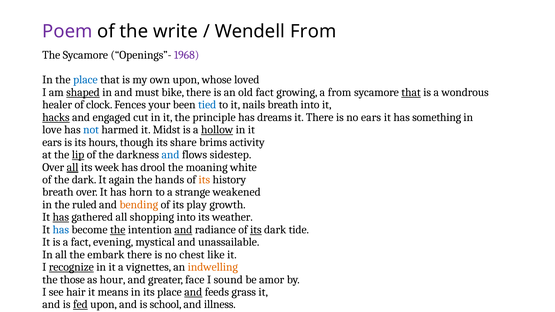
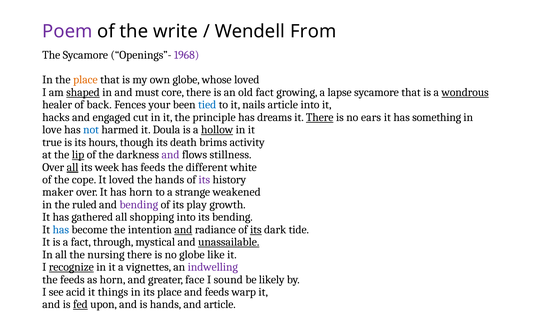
place colour: blue -> orange (85, 80)
own upon: upon -> globe (186, 80)
bike: bike -> core (173, 92)
a from: from -> lapse (340, 92)
that underline: present -> none (411, 92)
wondrous underline: none -> present (465, 92)
clock: clock -> back (99, 105)
nails breath: breath -> article (283, 105)
hacks underline: present -> none (56, 117)
There underline: none -> present (320, 117)
Midst: Midst -> Doula (167, 130)
ears: ears -> true (52, 142)
share: share -> death (183, 142)
and colour: blue -> purple (170, 155)
sidestep: sidestep -> stillness (231, 155)
has drool: drool -> feeds (153, 167)
moaning: moaning -> different (207, 167)
the dark: dark -> cope (84, 180)
It again: again -> loved (122, 180)
its colour: orange -> purple (204, 180)
breath: breath -> maker (58, 192)
bending colour: orange -> purple (139, 205)
has underline: present -> none (61, 217)
its weather: weather -> bending (232, 217)
the underline: present -> none (118, 230)
evening: evening -> through (113, 242)
unassailable underline: none -> present (229, 242)
embark: embark -> nursing (106, 255)
no chest: chest -> globe (192, 255)
indwelling colour: orange -> purple (213, 267)
the those: those -> feeds (72, 280)
as hour: hour -> horn (113, 280)
amor: amor -> likely (272, 280)
hair: hair -> acid (76, 292)
means: means -> things (113, 292)
and underline: present -> none (193, 292)
grass: grass -> warp (244, 292)
is school: school -> hands (166, 305)
and illness: illness -> article (220, 305)
